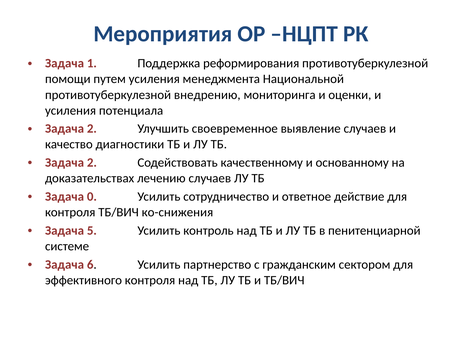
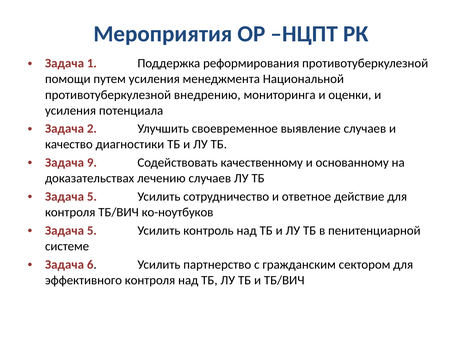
2: 2 -> 9 (92, 163)
0: 0 -> 5 (92, 197)
ко-снижения: ко-снижения -> ко-ноутбуков (178, 213)
